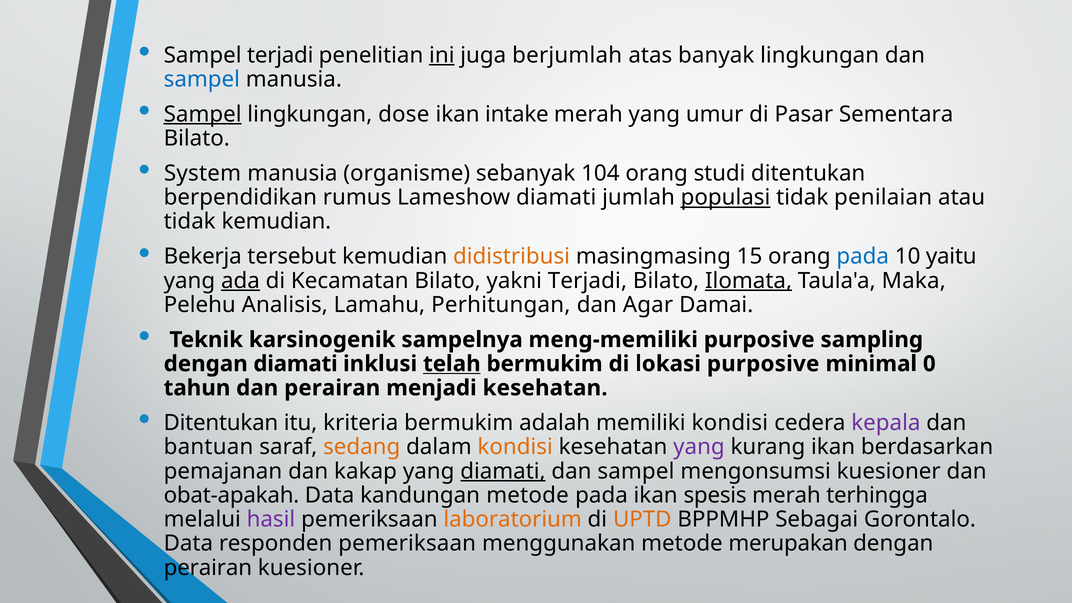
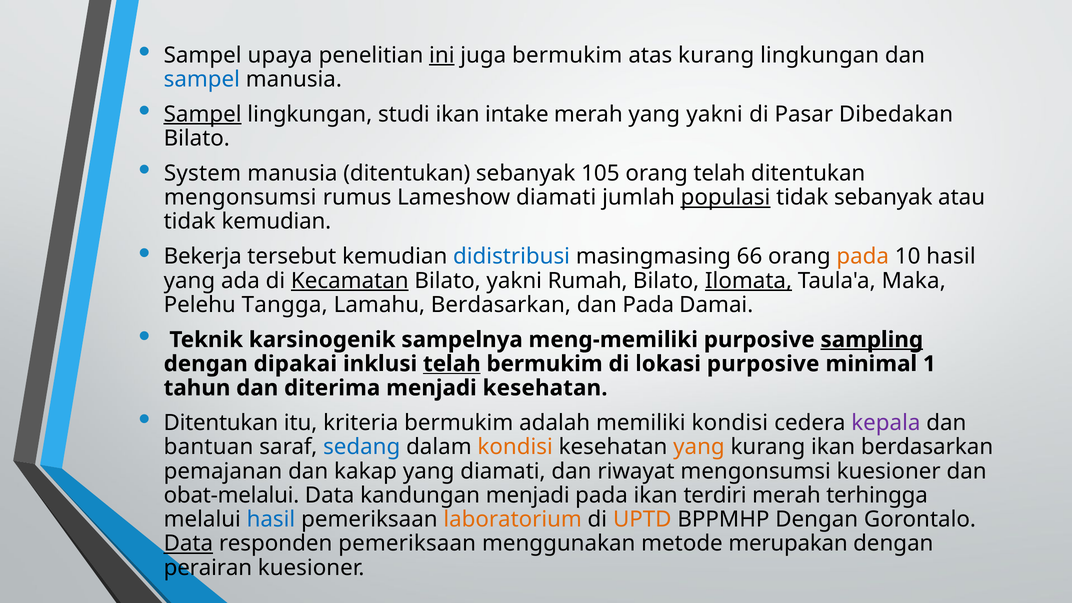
Sampel terjadi: terjadi -> upaya (280, 55)
juga berjumlah: berjumlah -> bermukim (567, 55)
atas banyak: banyak -> kurang (716, 55)
dose: dose -> studi (404, 114)
yang umur: umur -> yakni (715, 114)
Sementara: Sementara -> Dibedakan (896, 114)
manusia organisme: organisme -> ditentukan (407, 173)
104: 104 -> 105 (600, 173)
orang studi: studi -> telah (720, 173)
berpendidikan: berpendidikan -> mengonsumsi (240, 197)
tidak penilaian: penilaian -> sebanyak (883, 197)
didistribusi colour: orange -> blue (512, 257)
15: 15 -> 66 (750, 257)
pada colour: blue -> orange (863, 257)
10 yaitu: yaitu -> hasil (951, 257)
ada underline: present -> none (240, 281)
Kecamatan underline: none -> present (350, 281)
yakni Terjadi: Terjadi -> Rumah (588, 281)
Analisis: Analisis -> Tangga (285, 305)
Lamahu Perhitungan: Perhitungan -> Berdasarkan (501, 305)
dan Agar: Agar -> Pada (648, 305)
sampling underline: none -> present (872, 340)
dengan diamati: diamati -> dipakai (295, 364)
0: 0 -> 1 (929, 364)
dan perairan: perairan -> diterima (332, 388)
sedang colour: orange -> blue (362, 447)
yang colour: purple -> orange (699, 447)
diamati underline: present -> none (503, 471)
sampel: sampel -> riwayat (636, 471)
obat-apakah: obat-apakah -> obat-melalui (231, 495)
kandungan metode: metode -> menjadi (528, 495)
spesis: spesis -> terdiri (715, 495)
hasil colour: purple -> blue (271, 519)
BPPMHP Sebagai: Sebagai -> Dengan (817, 519)
Data underline: none -> present (188, 544)
